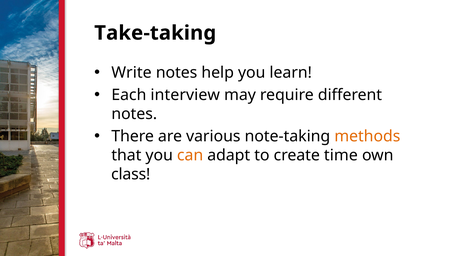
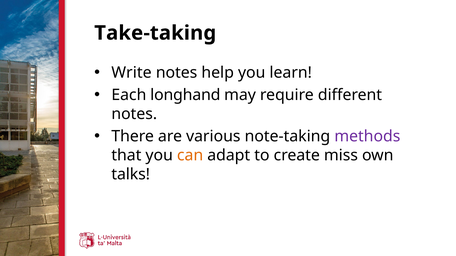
interview: interview -> longhand (185, 95)
methods colour: orange -> purple (367, 137)
time: time -> miss (341, 156)
class: class -> talks (131, 175)
